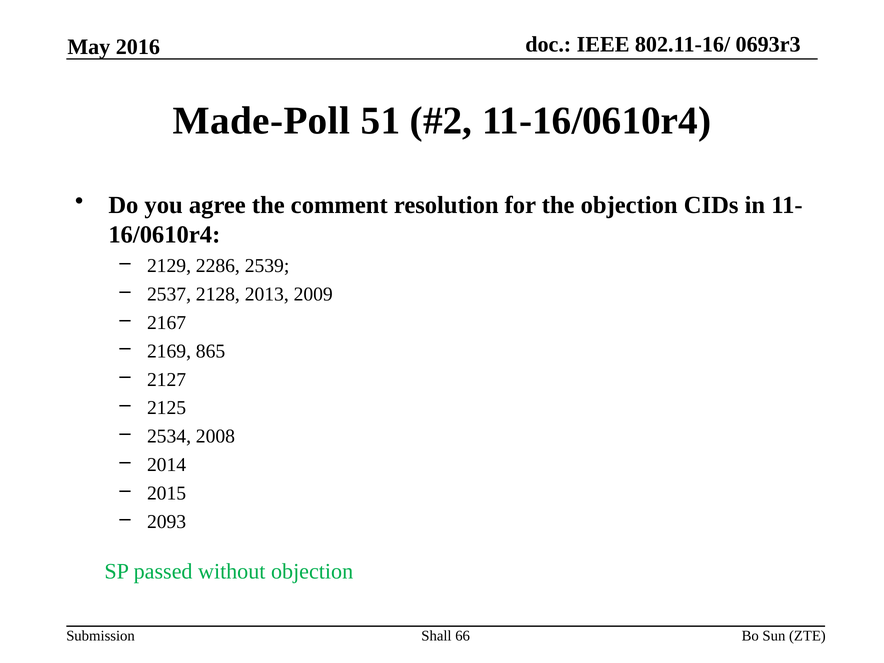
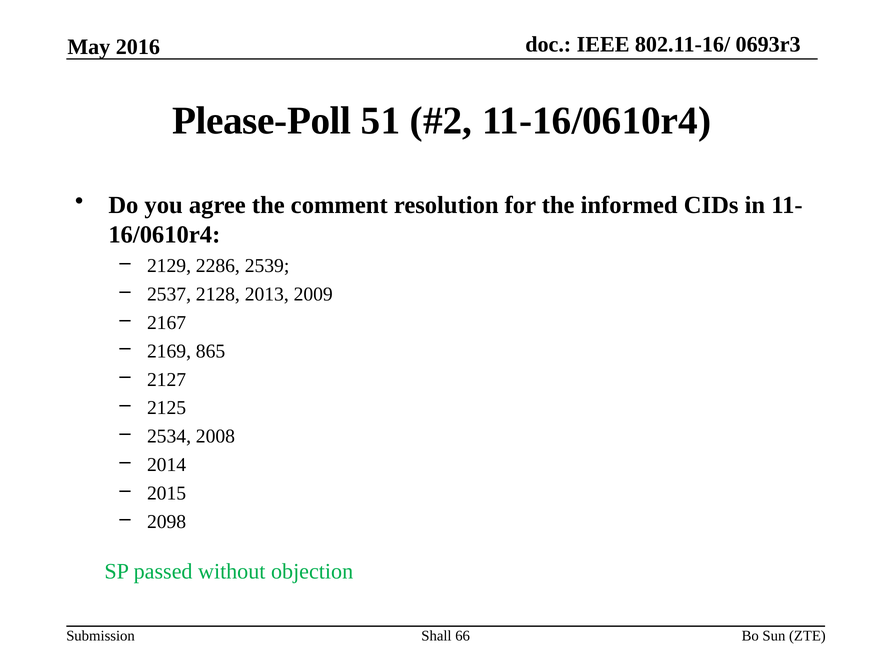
Made-Poll: Made-Poll -> Please-Poll (262, 121)
the objection: objection -> informed (629, 205)
2093: 2093 -> 2098 (167, 522)
